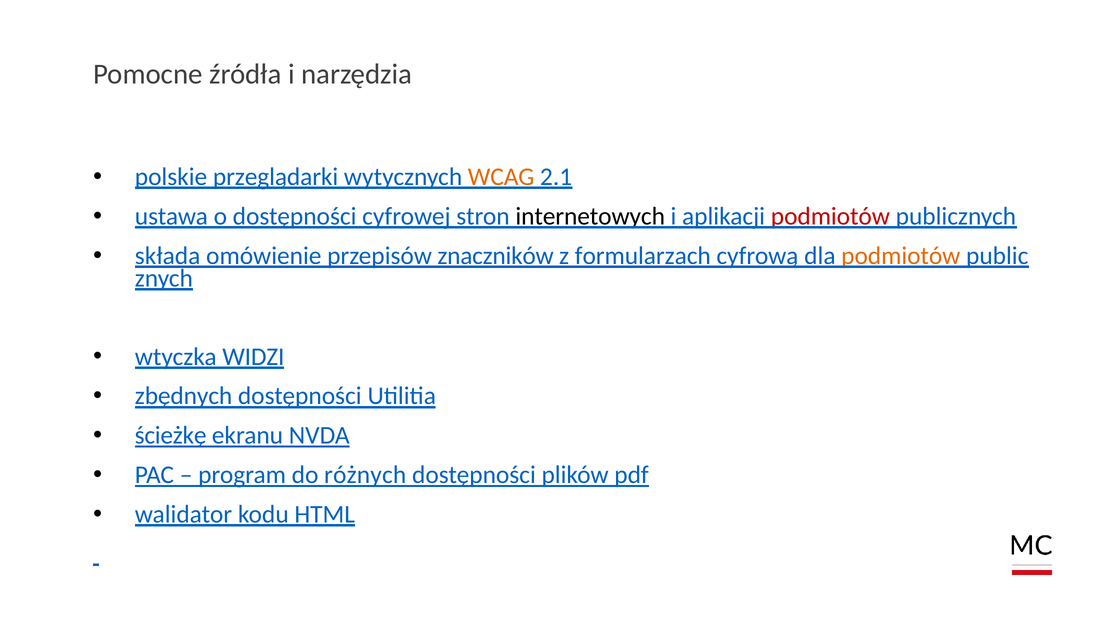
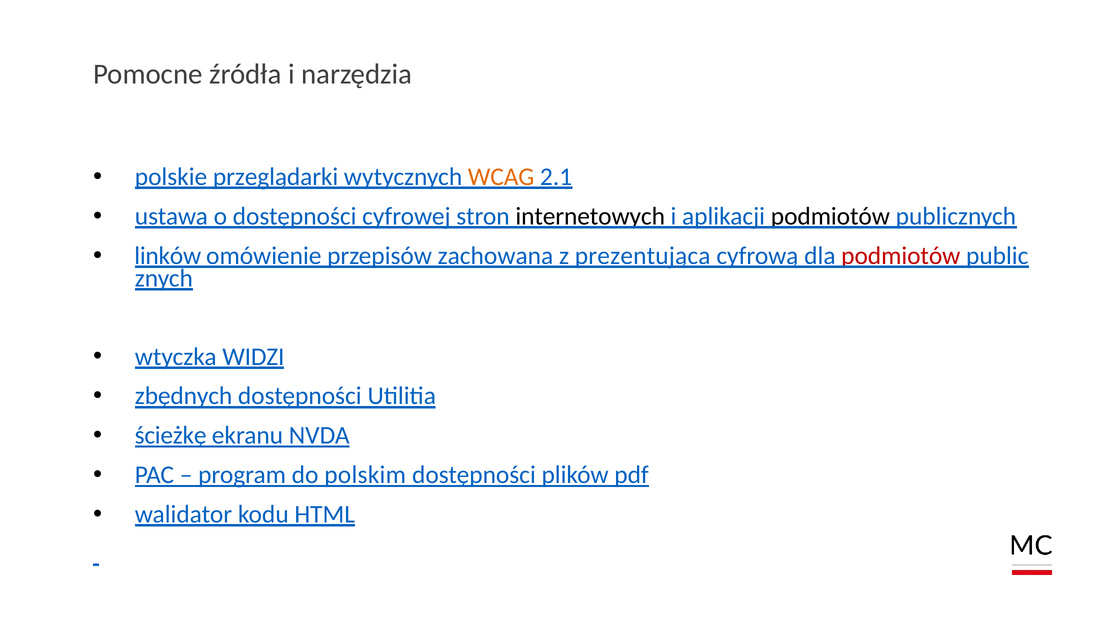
podmiotów colour: red -> black (830, 216)
składa: składa -> linków (168, 256)
znaczników: znaczników -> zachowana (495, 256)
formularzach: formularzach -> prezentująca (643, 256)
podmiotów colour: orange -> red (901, 256)
różnych: różnych -> polskim (365, 475)
